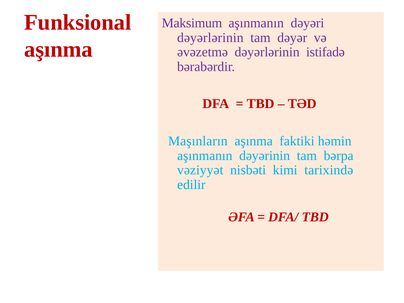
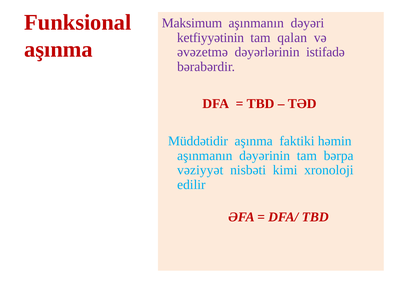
dəyərlərinin: dəyərlərinin -> ketfiyyətinin (210, 38)
dəyər: dəyər -> qalan (292, 38)
Maşınların: Maşınların -> Müddətidir (198, 141)
tarixində: tarixində -> xronoloji (329, 170)
